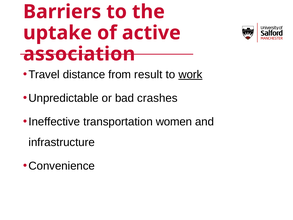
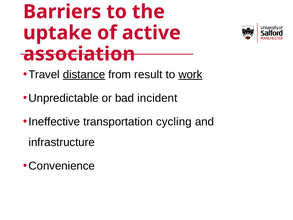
distance underline: none -> present (84, 74)
crashes: crashes -> incident (157, 98)
women: women -> cycling (174, 122)
